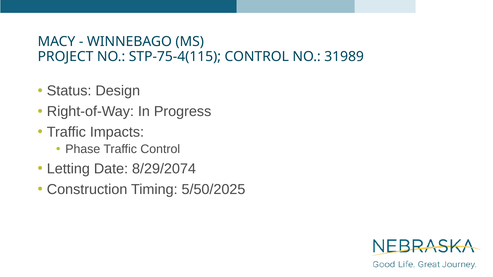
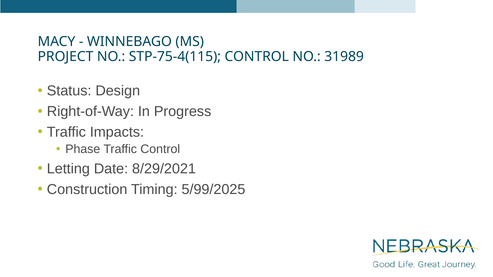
8/29/2074: 8/29/2074 -> 8/29/2021 (164, 169)
5/50/2025: 5/50/2025 -> 5/99/2025 (213, 190)
